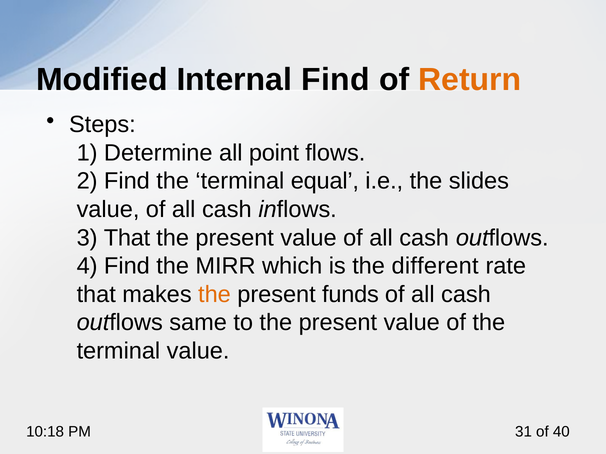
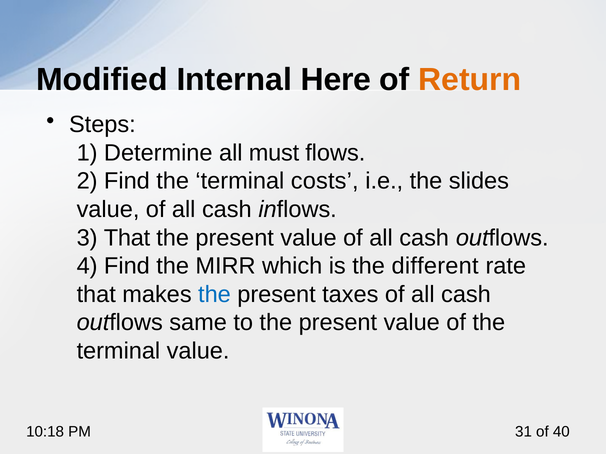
Internal Find: Find -> Here (336, 80)
point: point -> must (274, 153)
equal: equal -> costs (325, 181)
the colour: orange -> blue (214, 295)
funds: funds -> taxes (350, 295)
